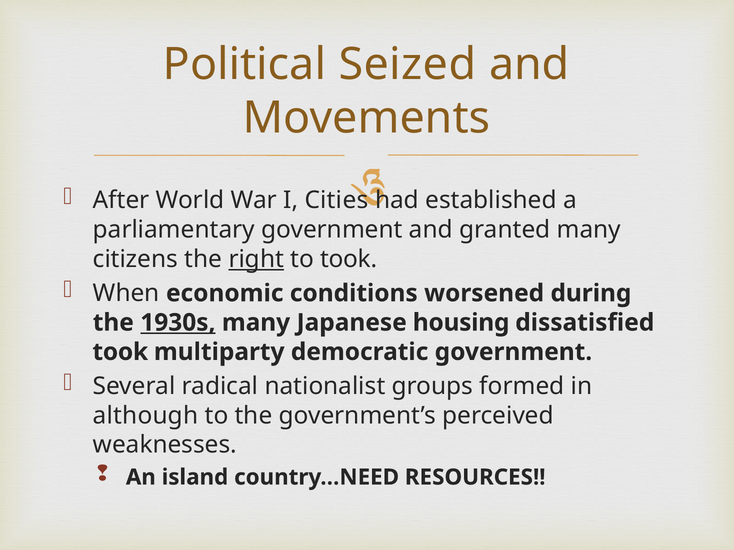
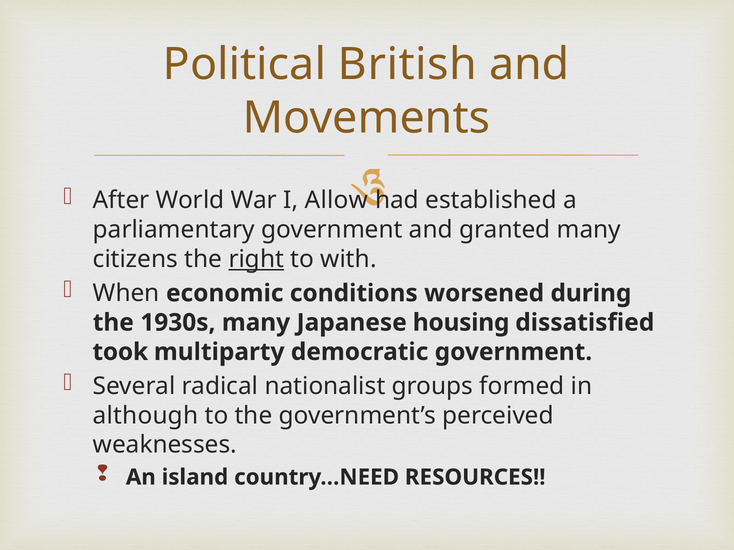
Seized: Seized -> British (407, 64)
Cities: Cities -> Allow (336, 201)
to took: took -> with (348, 259)
1930s underline: present -> none (178, 323)
